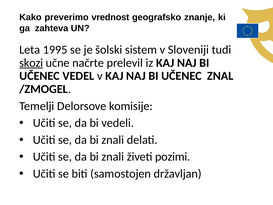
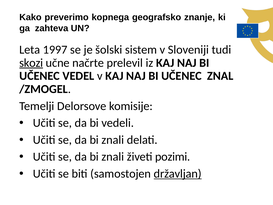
vrednost: vrednost -> kopnega (110, 17)
1995: 1995 -> 1997 (55, 50)
državljan underline: none -> present (178, 173)
